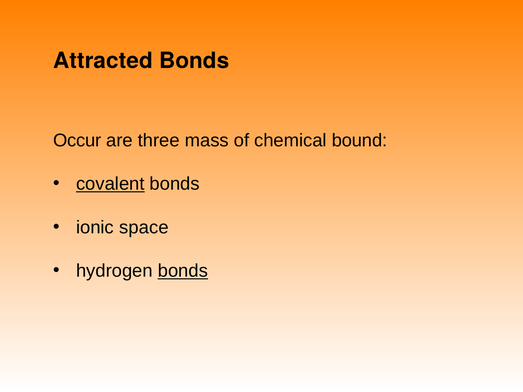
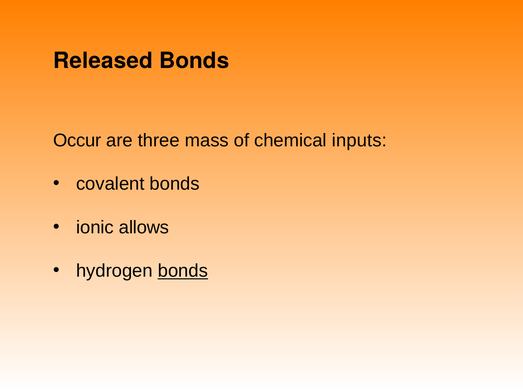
Attracted: Attracted -> Released (103, 61)
bound: bound -> inputs (359, 140)
covalent underline: present -> none (110, 184)
space: space -> allows (144, 228)
